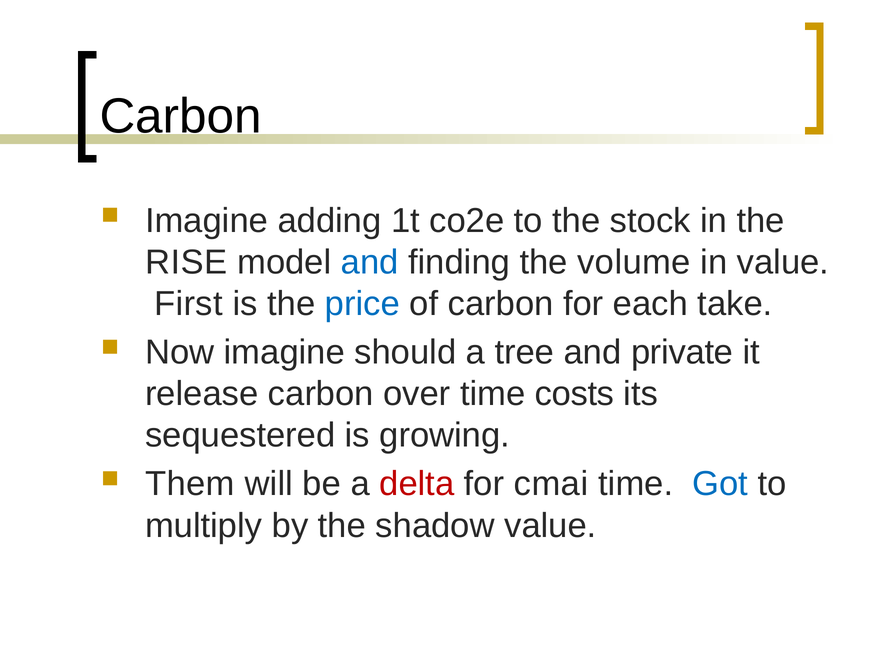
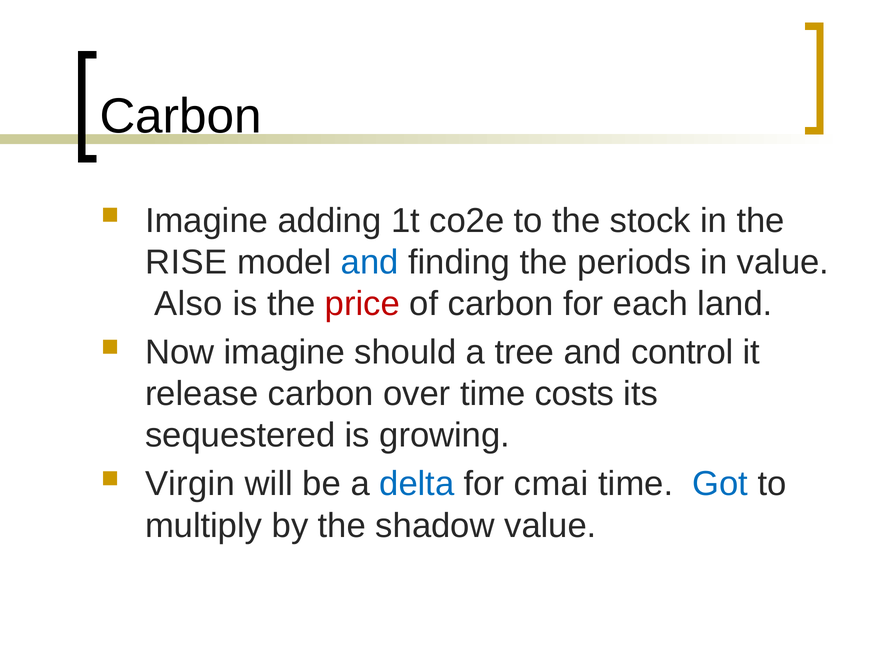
volume: volume -> periods (634, 262)
First: First -> Also (188, 304)
price colour: blue -> red (362, 304)
take: take -> land (735, 304)
private: private -> control (682, 352)
Them: Them -> Virgin (190, 484)
delta colour: red -> blue (417, 484)
